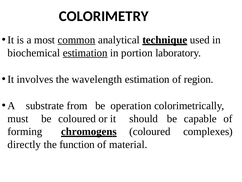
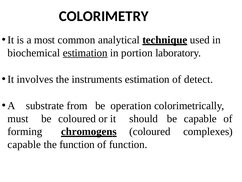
common underline: present -> none (76, 40)
wavelength: wavelength -> instruments (97, 79)
region: region -> detect (199, 79)
directly: directly -> capable (24, 144)
of material: material -> function (128, 144)
